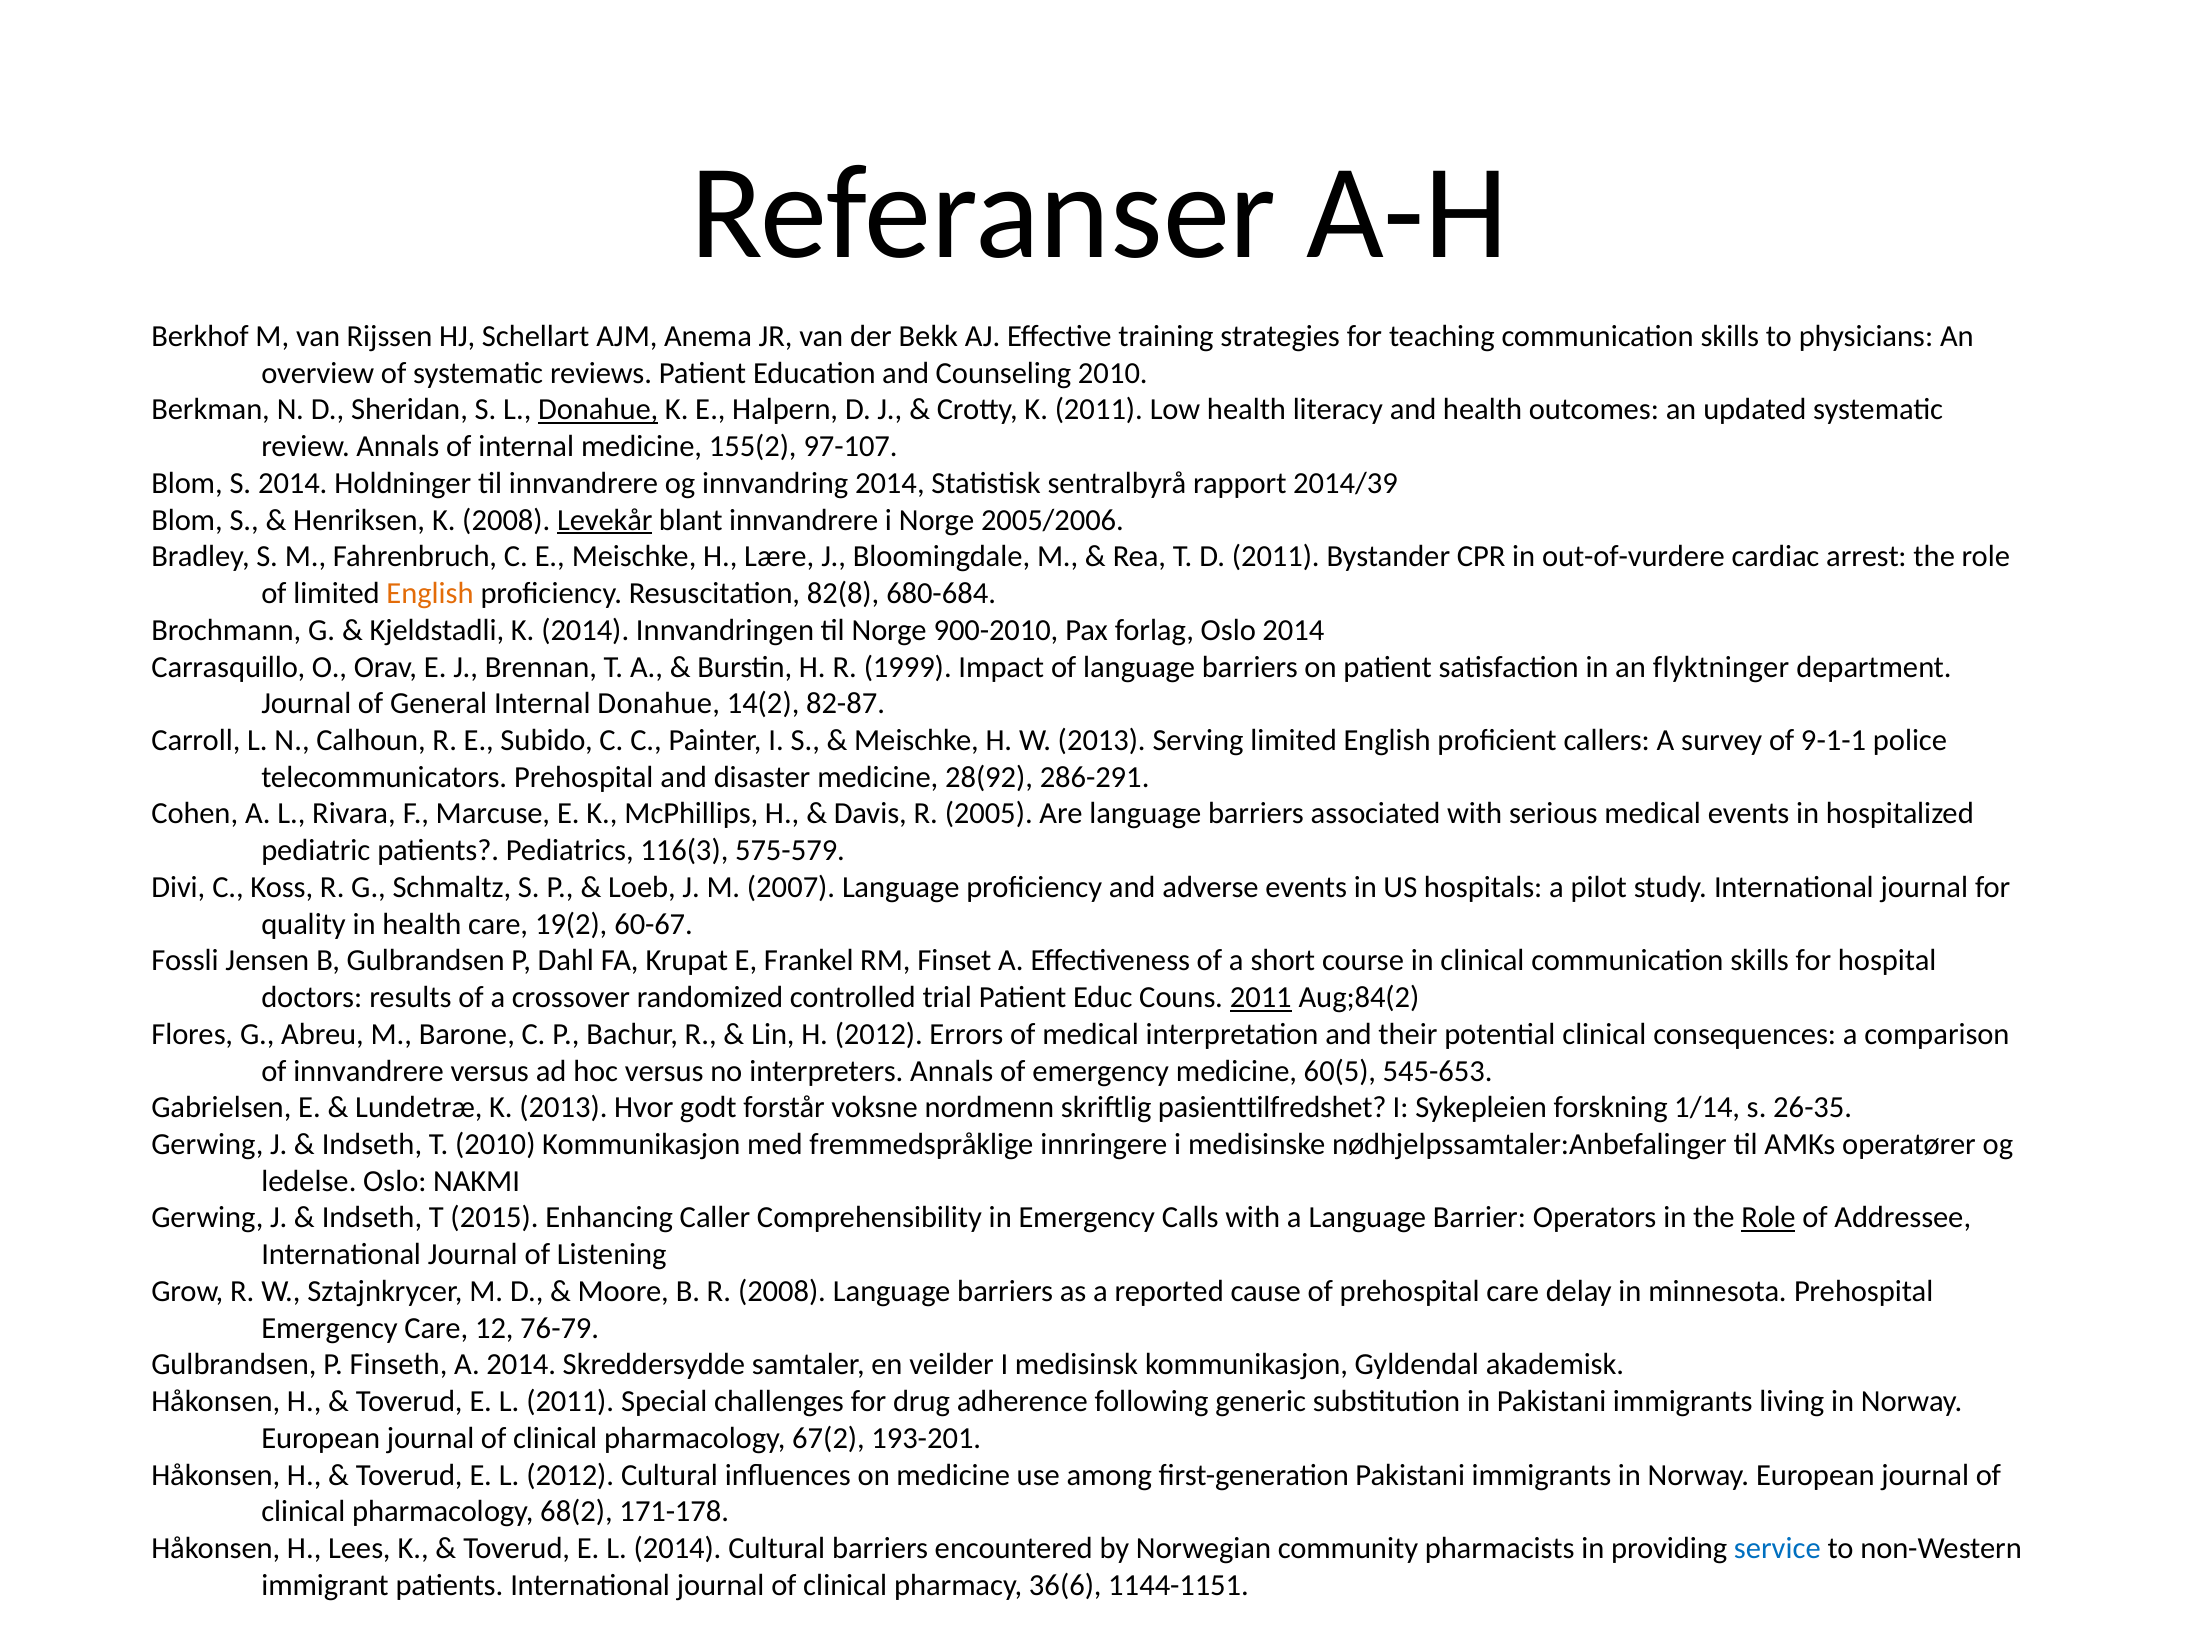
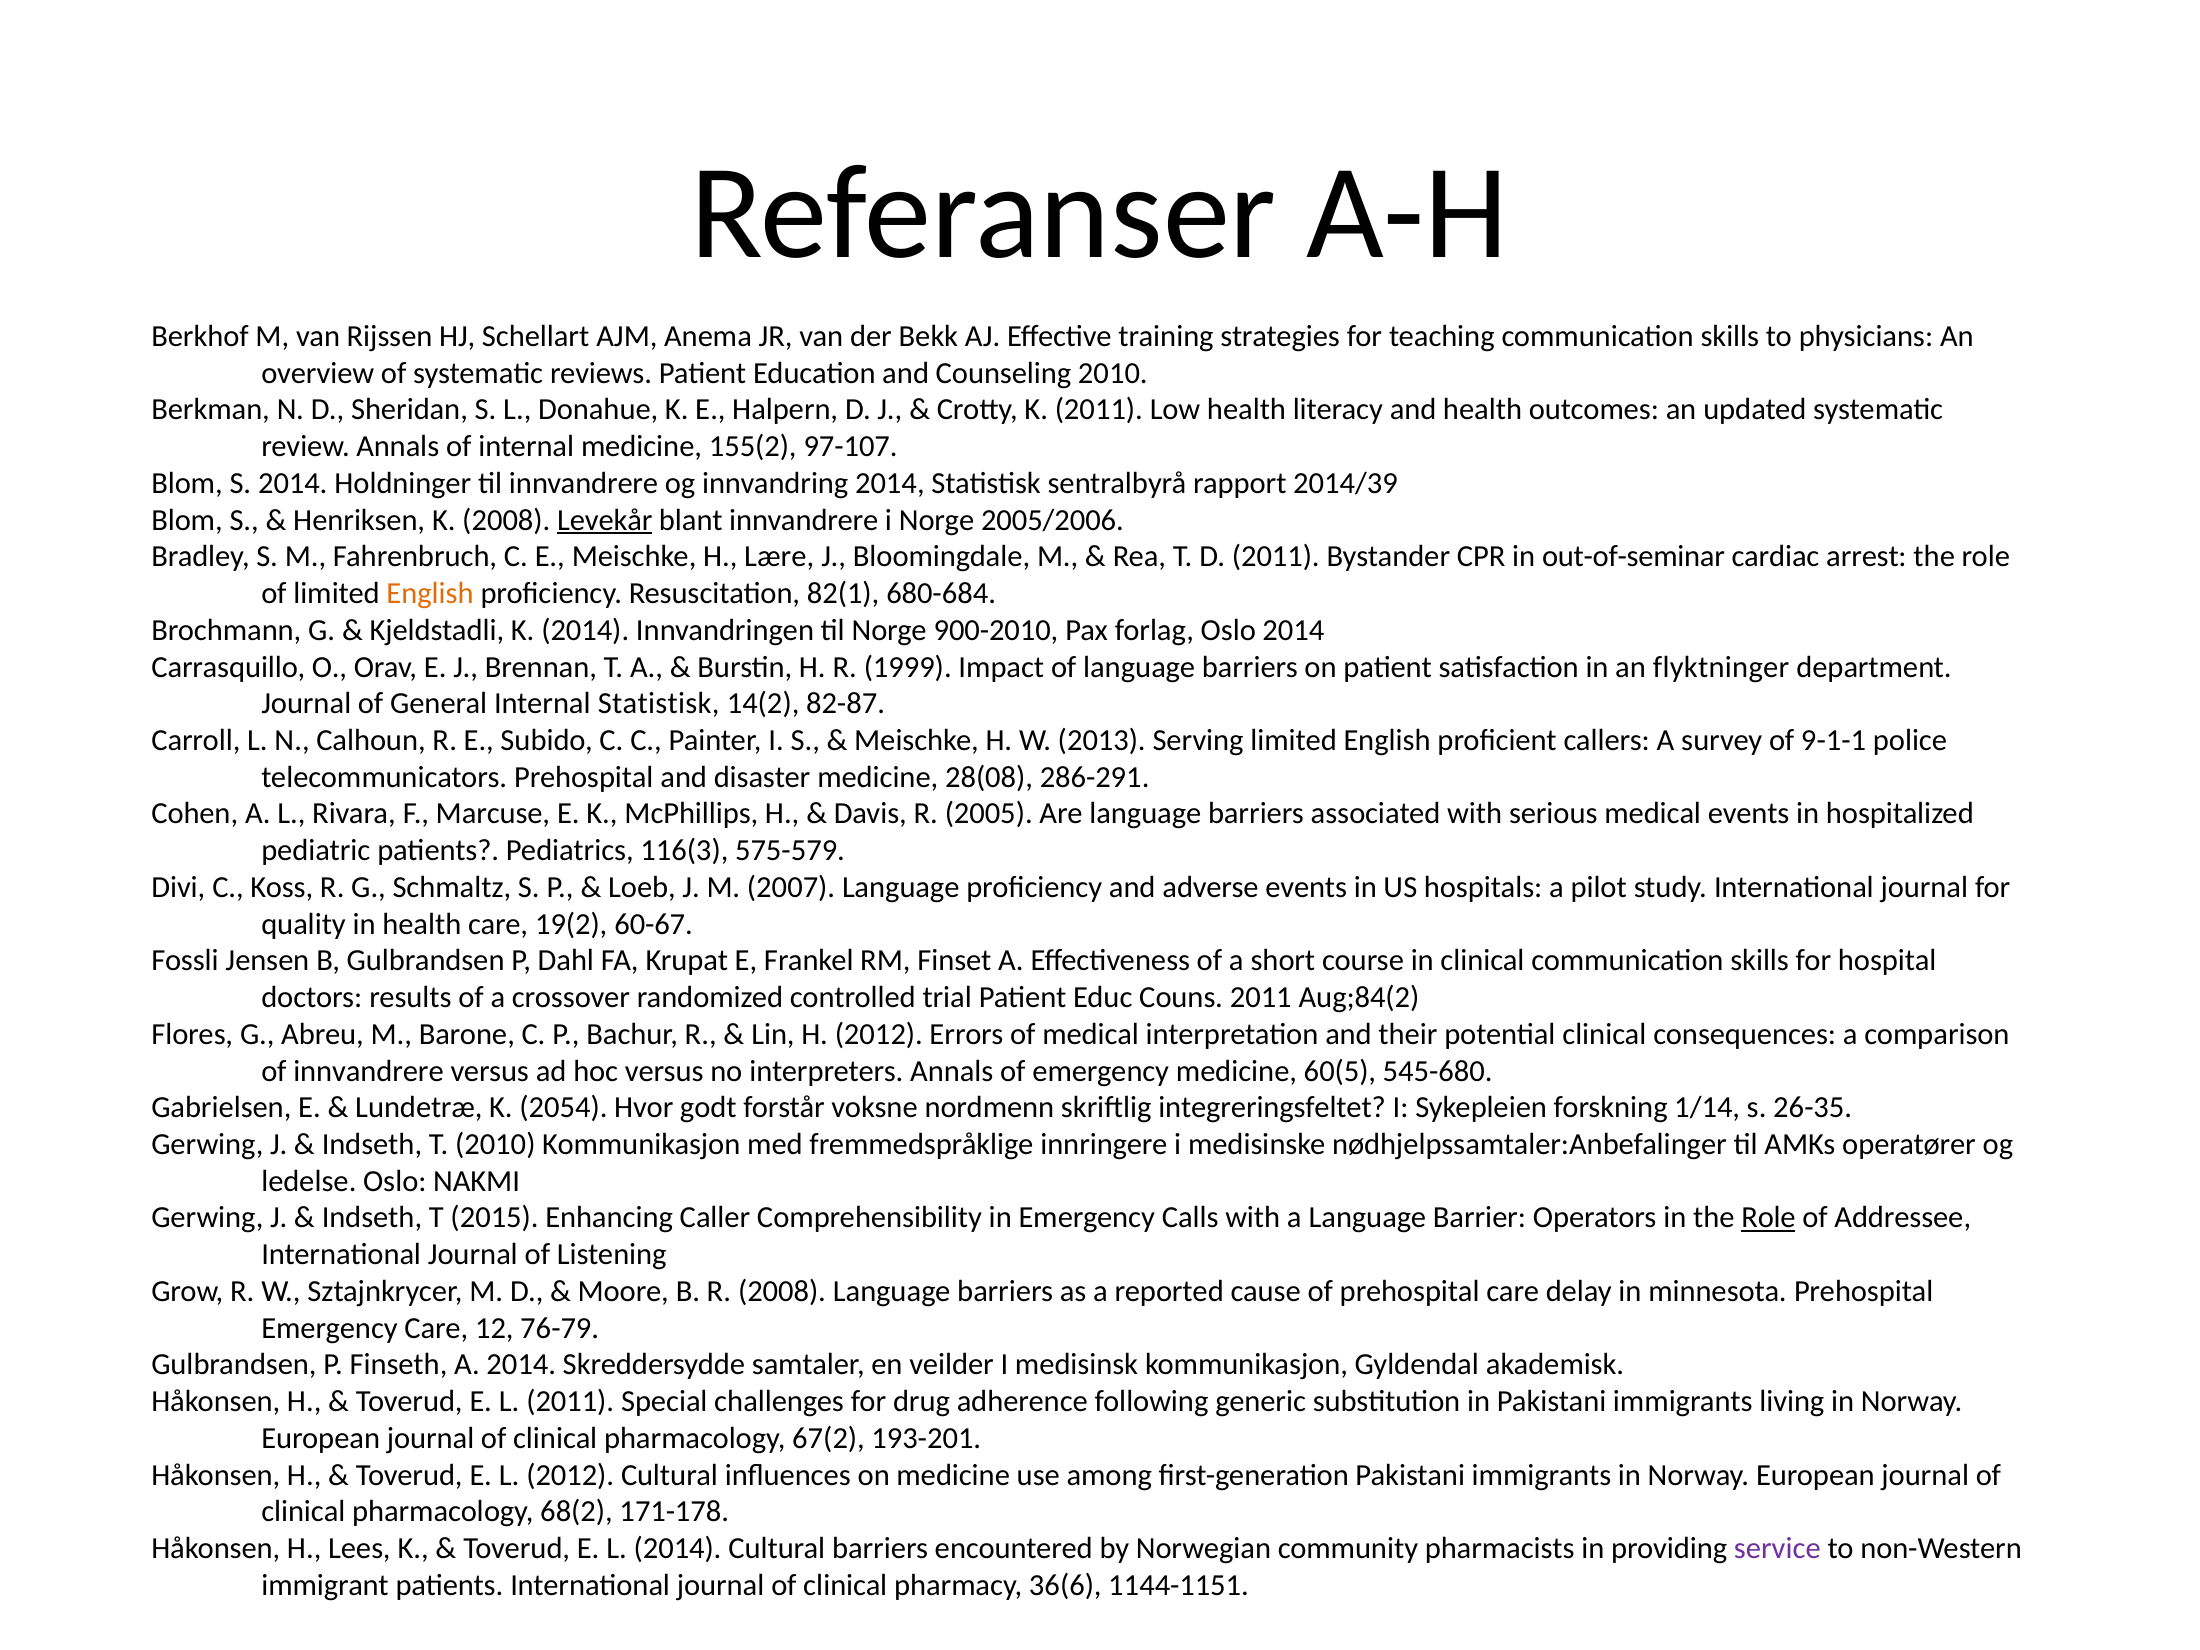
Donahue underline: present -> none (598, 410)
out-of-vurdere: out-of-vurdere -> out-of-seminar (1634, 557)
82(8: 82(8 -> 82(1 (843, 594)
Internal Donahue: Donahue -> Statistisk (659, 704)
28(92: 28(92 -> 28(08 (989, 777)
2011 underline: present -> none (1261, 997)
545-653: 545-653 -> 545-680 (1438, 1071)
K 2013: 2013 -> 2054 (563, 1108)
pasienttilfredshet: pasienttilfredshet -> integreringsfeltet (1272, 1108)
service colour: blue -> purple (1777, 1548)
